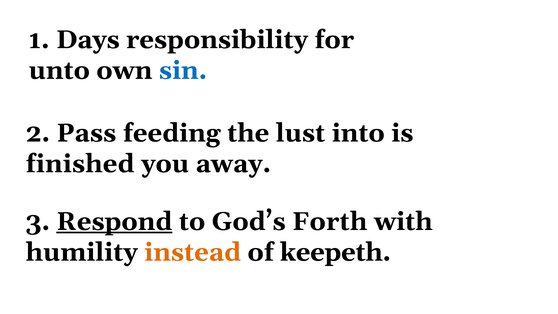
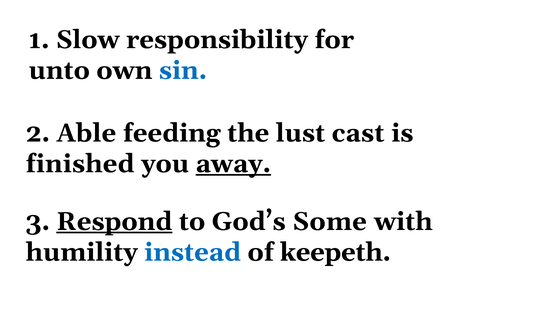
Days: Days -> Slow (88, 40)
Pass: Pass -> Able (86, 133)
into: into -> cast (358, 133)
away underline: none -> present (233, 164)
Forth: Forth -> Some (330, 221)
instead colour: orange -> blue (193, 252)
